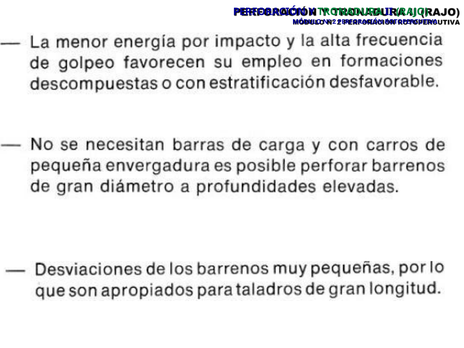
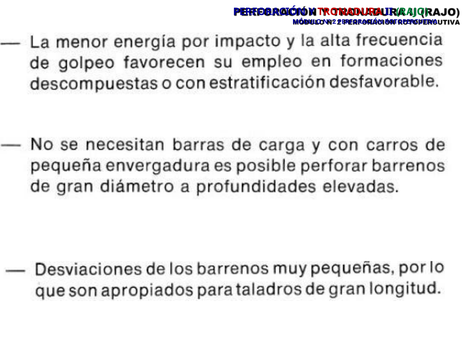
TRONADURA colour: green -> red (350, 12)
